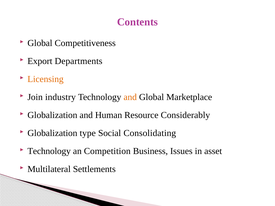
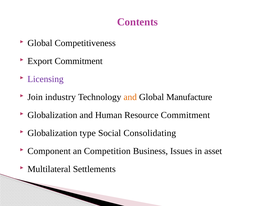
Export Departments: Departments -> Commitment (79, 61)
Licensing colour: orange -> purple (46, 79)
Marketplace: Marketplace -> Manufacture (189, 97)
Resource Considerably: Considerably -> Commitment (185, 115)
Technology: Technology -> Component (49, 151)
